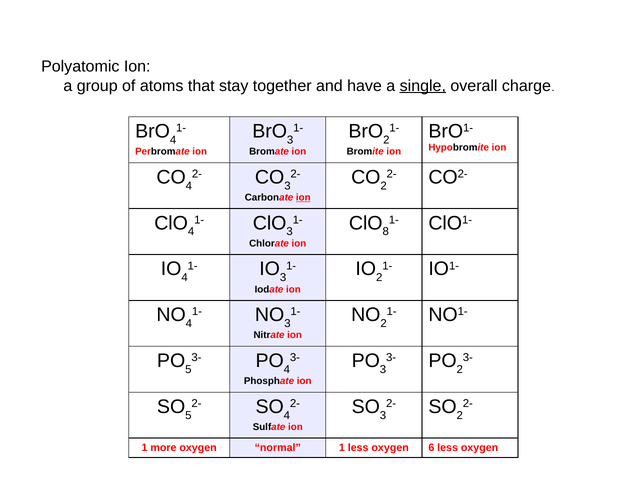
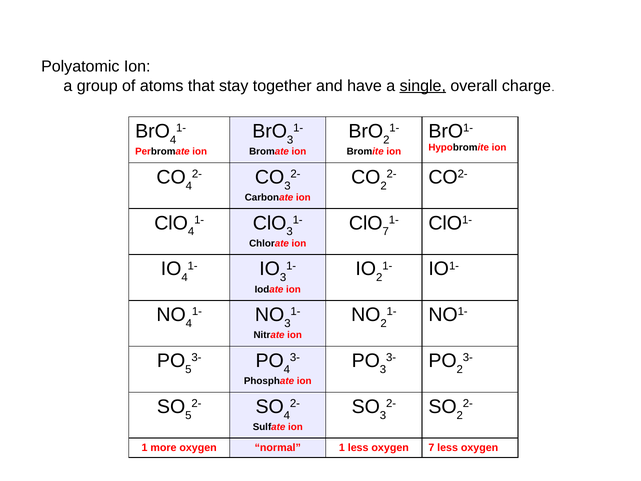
ion underline: present -> none (303, 197)
8: 8 -> 7 (386, 232)
oxygen 6: 6 -> 7 (431, 447)
